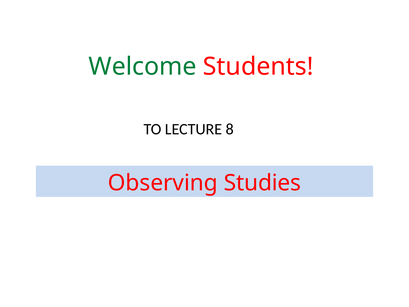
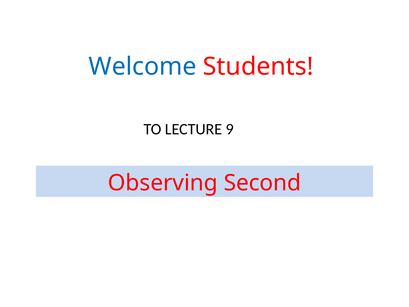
Welcome colour: green -> blue (142, 67)
8: 8 -> 9 (230, 129)
Studies: Studies -> Second (262, 183)
